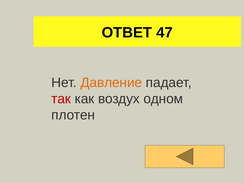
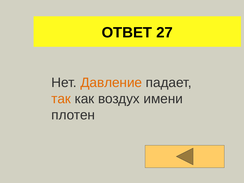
47: 47 -> 27 (165, 33)
так colour: red -> orange (61, 99)
одном: одном -> имени (163, 99)
